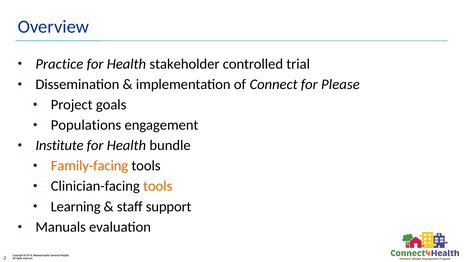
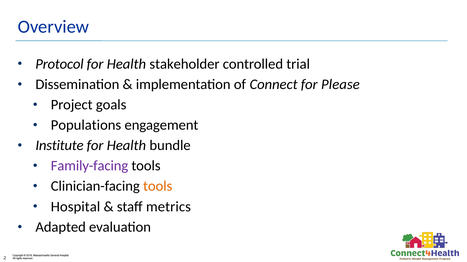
Practice: Practice -> Protocol (60, 64)
Family-facing colour: orange -> purple (89, 166)
Learning: Learning -> Hospital (76, 207)
support: support -> metrics (168, 207)
Manuals: Manuals -> Adapted (61, 228)
